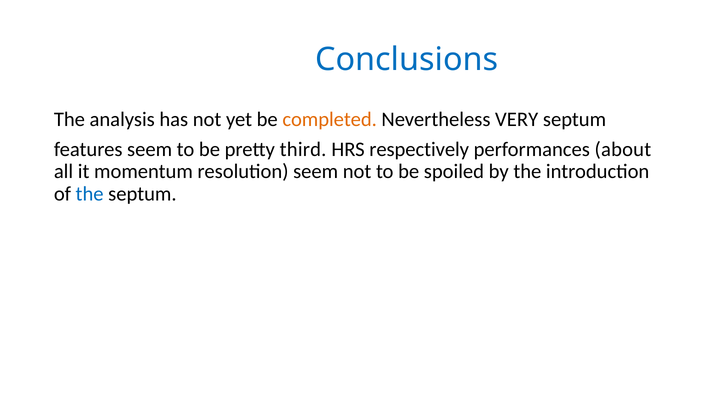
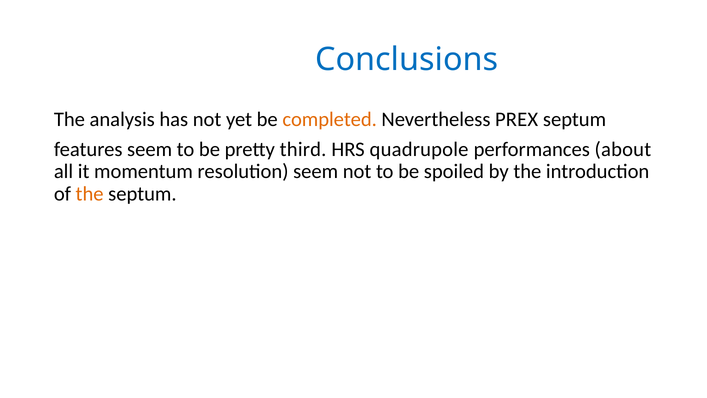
VERY: VERY -> PREX (517, 120)
respectively: respectively -> quadrupole (419, 149)
the colour: blue -> orange (90, 194)
